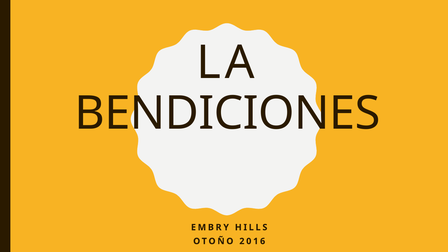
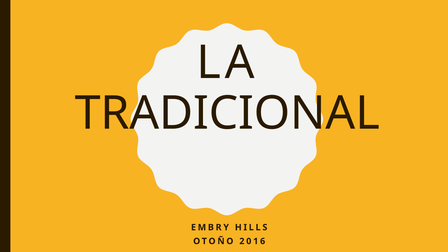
BENDICIONES: BENDICIONES -> TRADICIONAL (227, 113)
